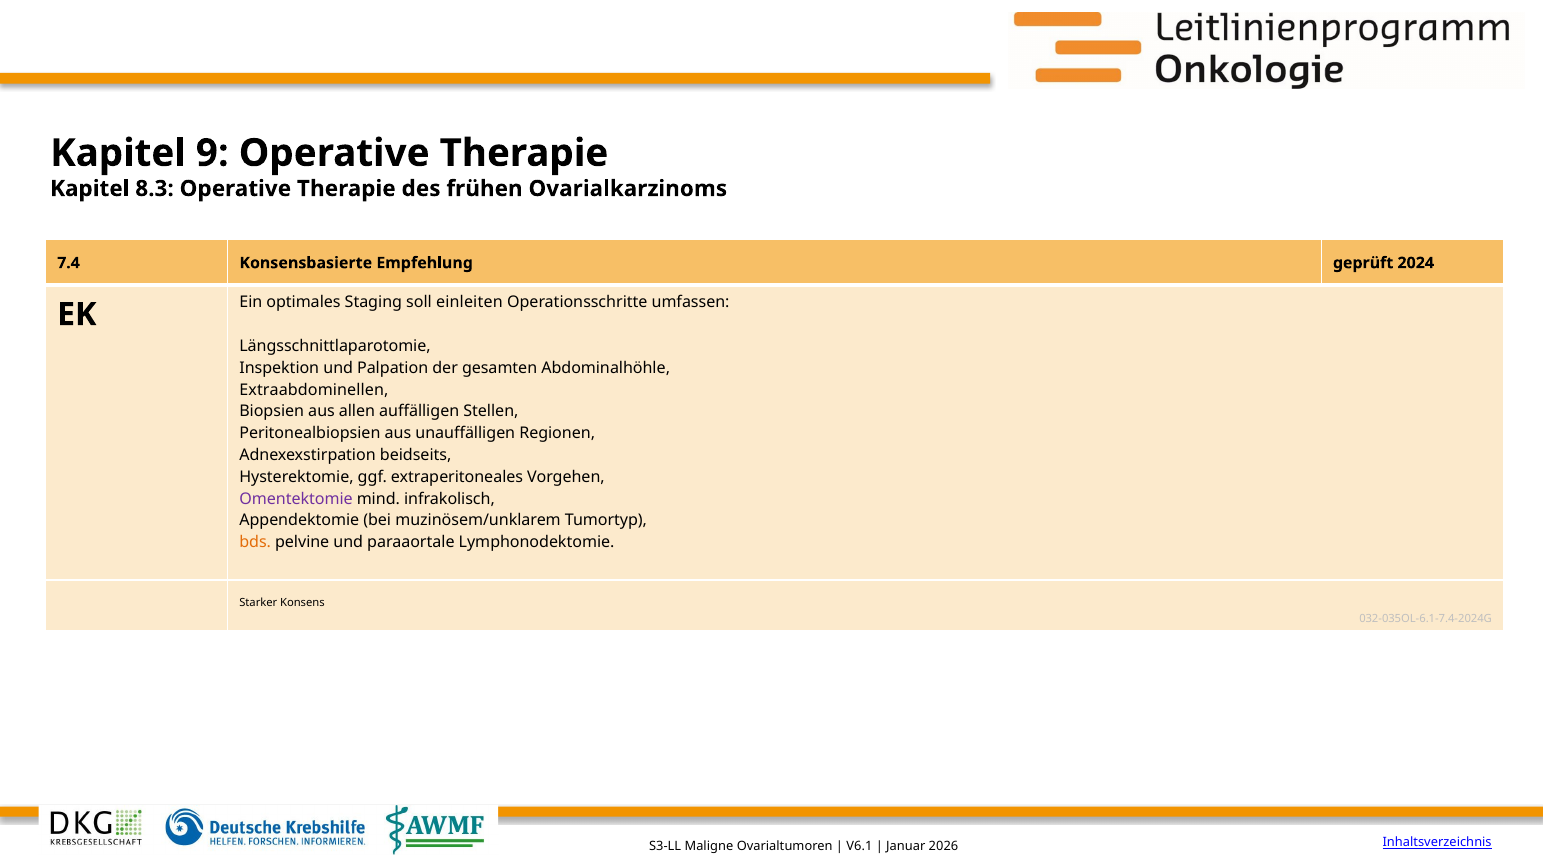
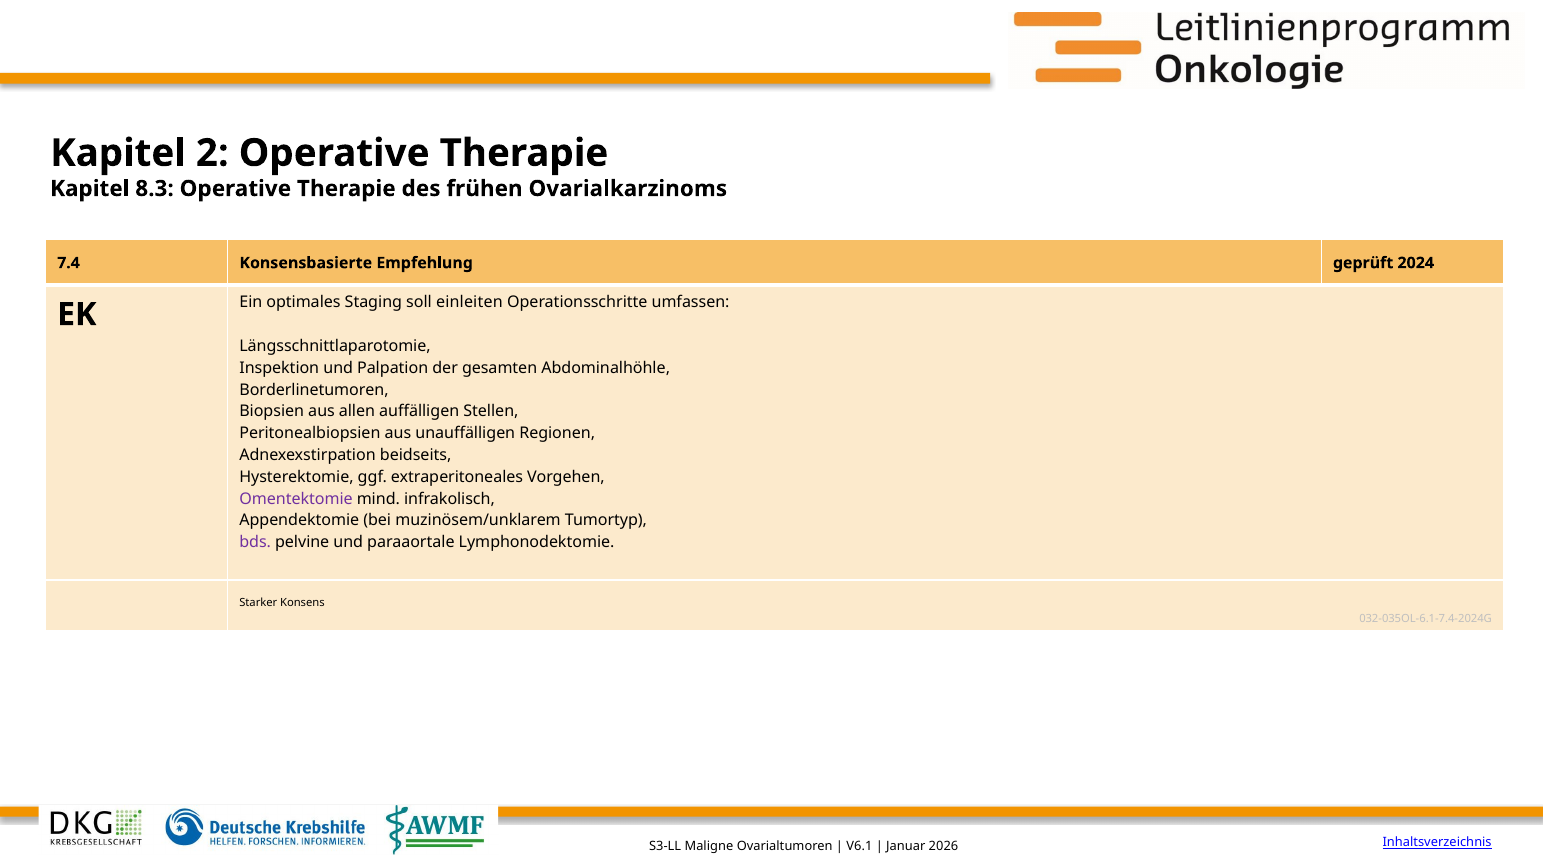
9: 9 -> 2 (212, 153)
Extraabdominellen: Extraabdominellen -> Borderlinetumoren (314, 390)
bds colour: orange -> purple (255, 542)
